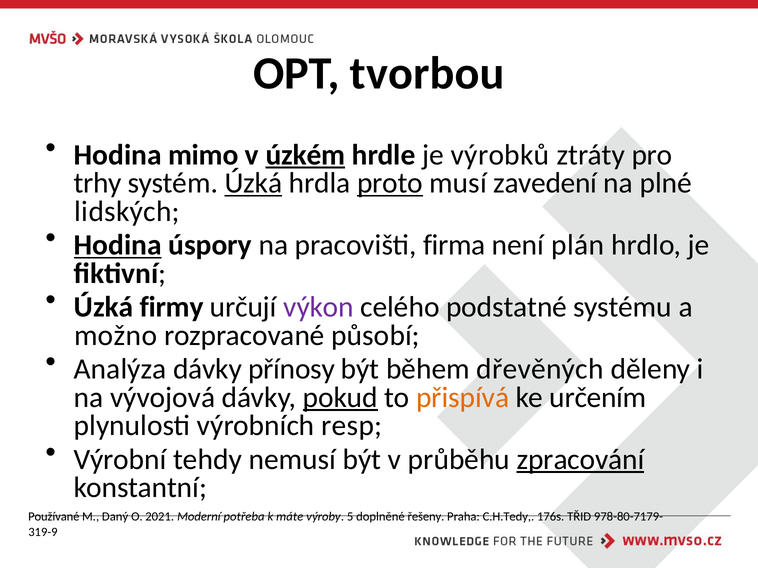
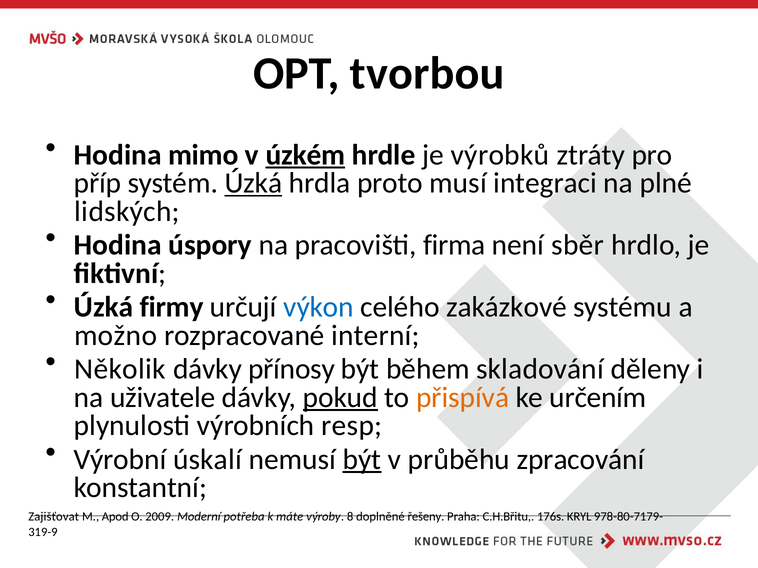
trhy: trhy -> příp (98, 183)
proto underline: present -> none (390, 183)
zavedení: zavedení -> integraci (545, 183)
Hodina underline: present -> none (118, 245)
plán: plán -> sběr (578, 245)
výkon colour: purple -> blue (319, 307)
podstatné: podstatné -> zakázkové (507, 307)
působí: působí -> interní (375, 336)
Analýza: Analýza -> Několik (120, 369)
dřevěných: dřevěných -> skladování (540, 369)
vývojová: vývojová -> uživatele (163, 398)
tehdy: tehdy -> úskalí (207, 460)
být underline: none -> present (362, 460)
zpracování underline: present -> none (580, 460)
Používané: Používané -> Zajišťovat (54, 517)
Daný: Daný -> Apod (115, 517)
2021: 2021 -> 2009 (160, 517)
5: 5 -> 8 (350, 517)
C.H.Tedy: C.H.Tedy -> C.H.Břitu (508, 517)
TŘID: TŘID -> KRYL (579, 517)
